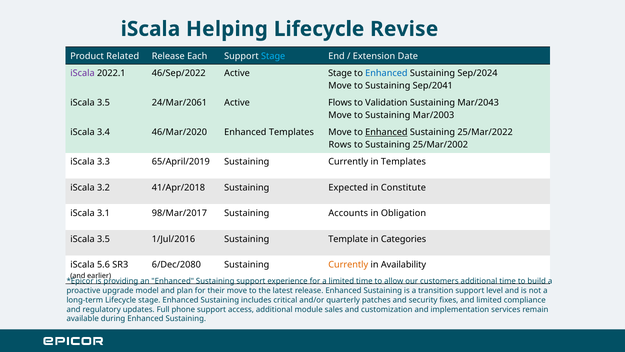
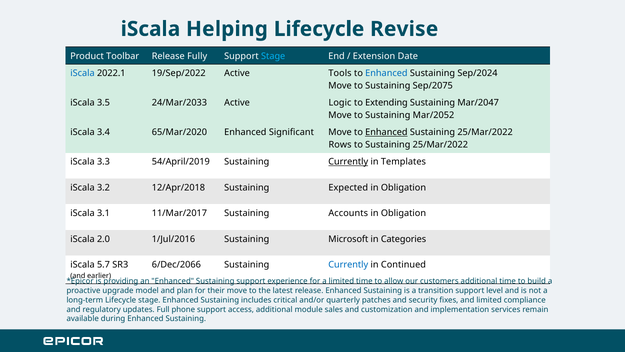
Related: Related -> Toolbar (123, 56)
Each: Each -> Fully (197, 56)
iScala colour: purple -> blue (82, 73)
46/Sep/2022: 46/Sep/2022 -> 19/Sep/2022 (179, 73)
Active Stage: Stage -> Tools (340, 73)
Sep/2041: Sep/2041 -> Sep/2075 (433, 86)
24/Mar/2061: 24/Mar/2061 -> 24/Mar/2033 (179, 103)
Flows: Flows -> Logic (340, 103)
Validation: Validation -> Extending (386, 103)
Mar/2043: Mar/2043 -> Mar/2047 (478, 103)
Mar/2003: Mar/2003 -> Mar/2052 (433, 115)
46/Mar/2020: 46/Mar/2020 -> 65/Mar/2020 (179, 132)
Enhanced Templates: Templates -> Significant (291, 132)
to Sustaining 25/Mar/2002: 25/Mar/2002 -> 25/Mar/2022 (440, 145)
65/April/2019: 65/April/2019 -> 54/April/2019 (181, 162)
Currently underline: none -> present (348, 162)
41/Apr/2018: 41/Apr/2018 -> 12/Apr/2018 (178, 187)
Constitute: Constitute -> Obligation (403, 187)
98/Mar/2017: 98/Mar/2017 -> 11/Mar/2017 (179, 213)
3.5: 3.5 -> 2.0 (103, 239)
Template: Template -> Microsoft (348, 239)
5.6: 5.6 -> 5.7 (103, 264)
6/Dec/2080: 6/Dec/2080 -> 6/Dec/2066 (176, 264)
Currently colour: orange -> blue (348, 264)
Availability: Availability -> Continued (403, 264)
